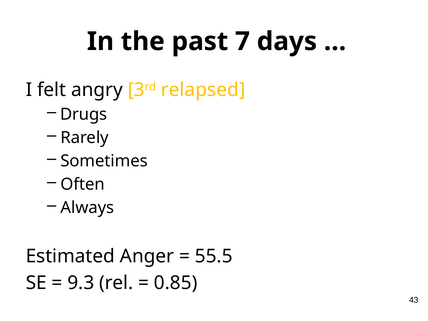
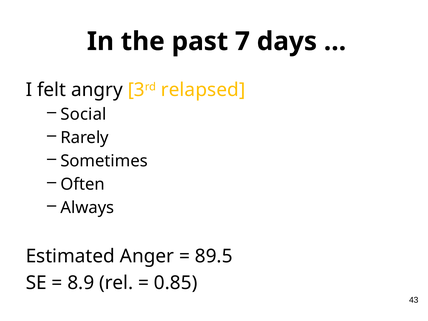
Drugs: Drugs -> Social (84, 114)
55.5: 55.5 -> 89.5 (214, 256)
9.3: 9.3 -> 8.9 (81, 283)
